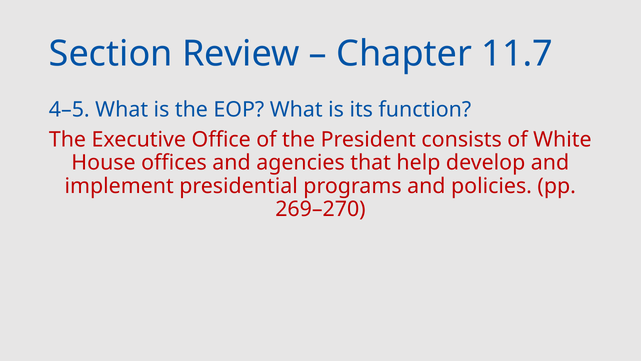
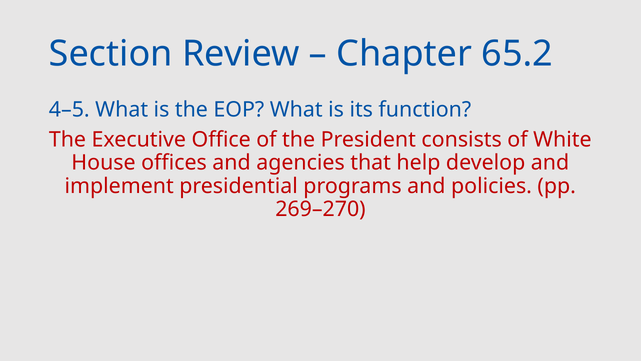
11.7: 11.7 -> 65.2 (517, 54)
